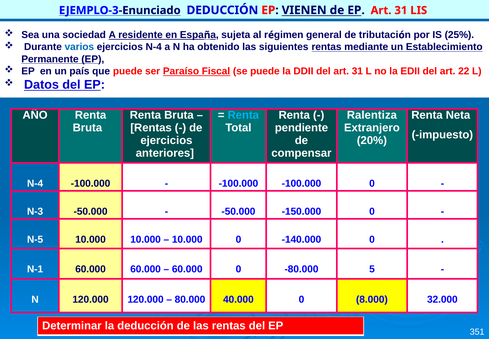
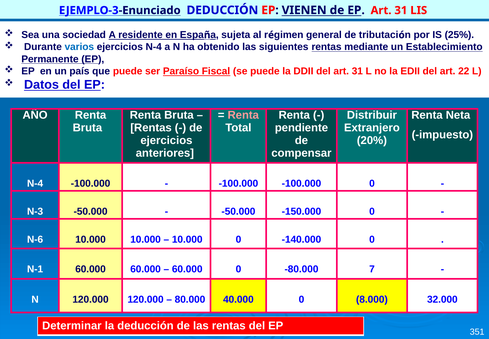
Renta colour: light blue -> pink (243, 115)
Ralentiza: Ralentiza -> Distribuir (372, 115)
N-5: N-5 -> N-6 (35, 239)
5: 5 -> 7 (372, 269)
